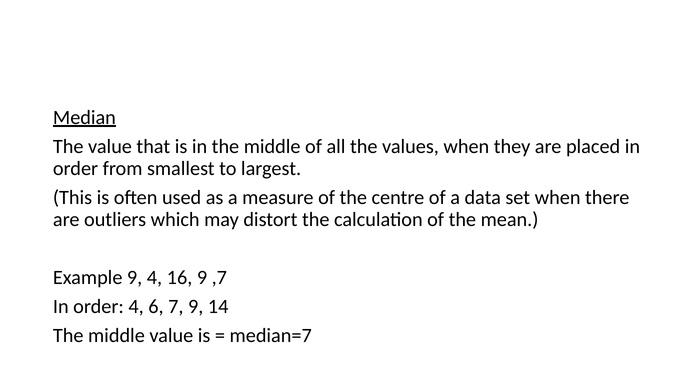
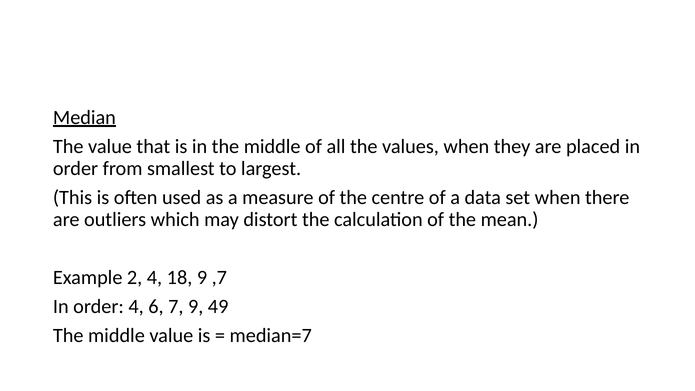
Example 9: 9 -> 2 (135, 278)
16: 16 -> 18 (180, 278)
14: 14 -> 49 (218, 307)
